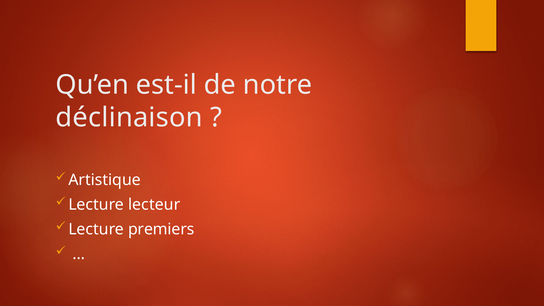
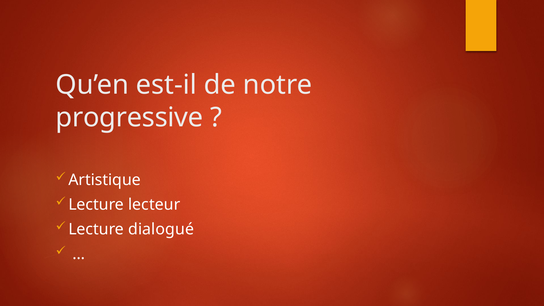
déclinaison: déclinaison -> progressive (129, 118)
premiers: premiers -> dialogué (161, 229)
